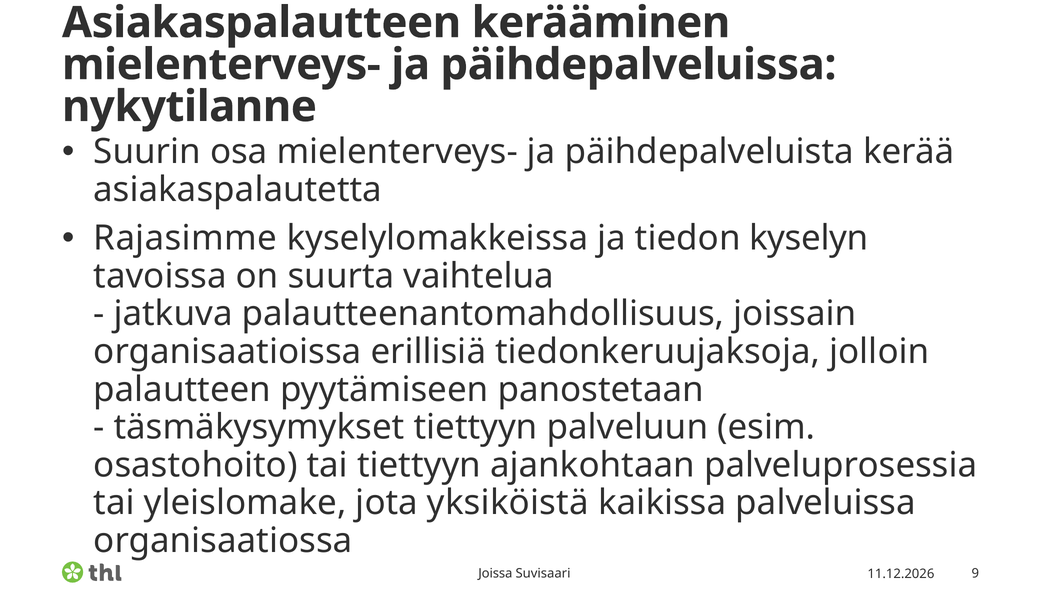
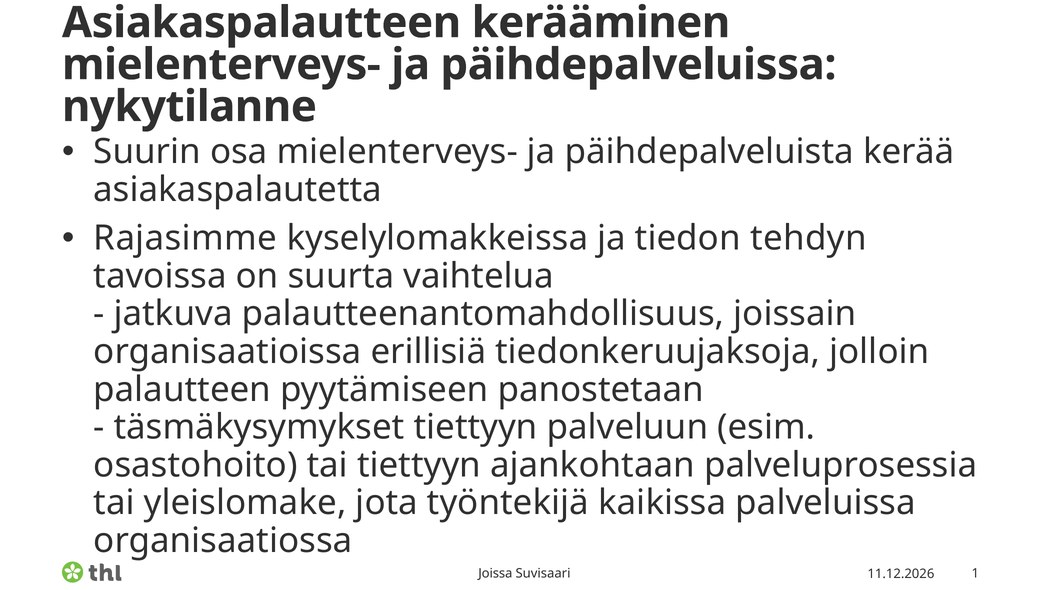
kyselyn: kyselyn -> tehdyn (808, 238)
yksiköistä: yksiköistä -> työntekijä (508, 503)
9: 9 -> 1 (975, 573)
